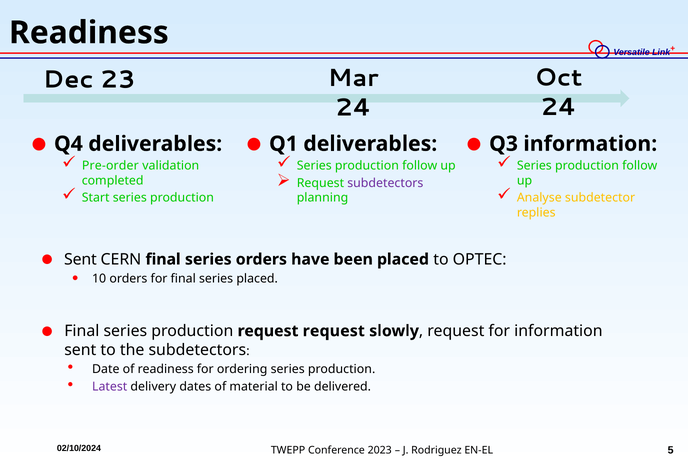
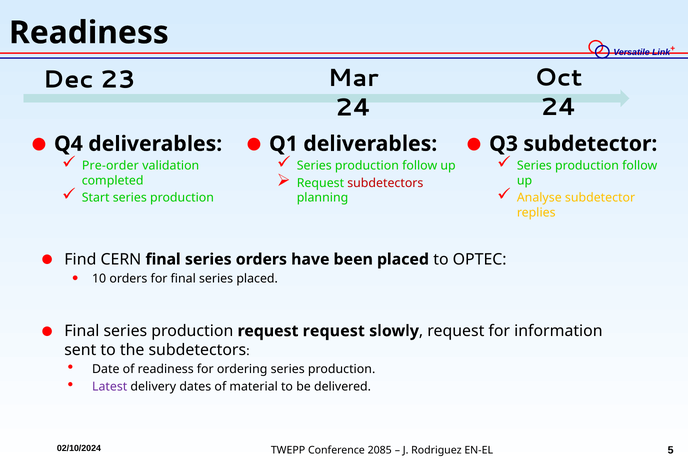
Q3 information: information -> subdetector (590, 144)
subdetectors colour: purple -> red (385, 183)
Sent: Sent -> Find (80, 260)
2023: 2023 -> 2085 (380, 450)
